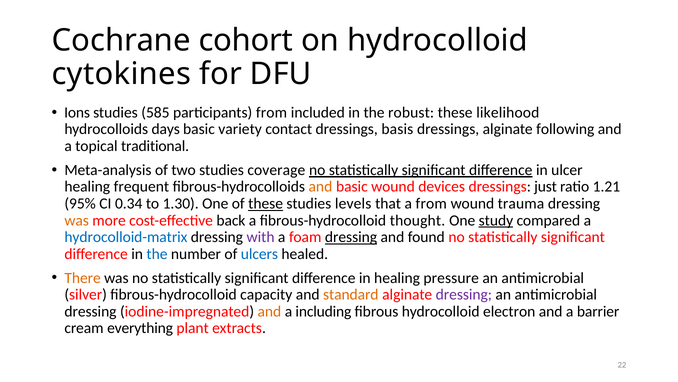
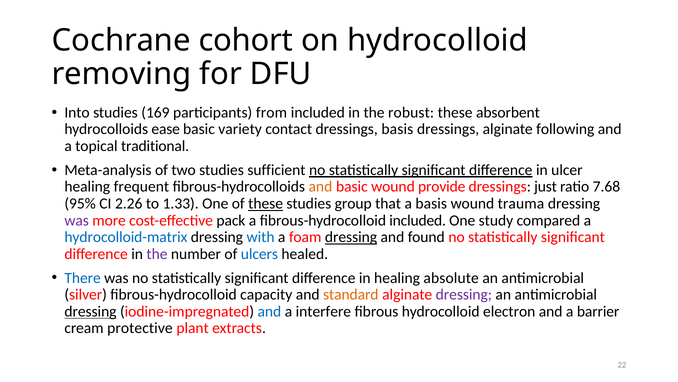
cytokines: cytokines -> removing (122, 74)
Ions: Ions -> Into (77, 112)
585: 585 -> 169 (155, 112)
likelihood: likelihood -> absorbent (508, 112)
days: days -> ease (166, 129)
coverage: coverage -> sufficient (276, 170)
devices: devices -> provide (442, 187)
1.21: 1.21 -> 7.68 (606, 187)
0.34: 0.34 -> 2.26 (129, 203)
1.30: 1.30 -> 1.33 (181, 203)
levels: levels -> group (353, 203)
a from: from -> basis (431, 203)
was colour: orange -> purple (77, 220)
back: back -> pack (231, 220)
fibrous-hydrocolloid thought: thought -> included (418, 220)
study underline: present -> none (496, 220)
with colour: purple -> blue (261, 237)
the colour: blue -> purple (157, 254)
There colour: orange -> blue (83, 277)
pressure: pressure -> absolute (451, 277)
dressing underline: none -> present (90, 311)
and colour: orange -> blue (269, 311)
including: including -> interfere (323, 311)
everything: everything -> protective (140, 328)
